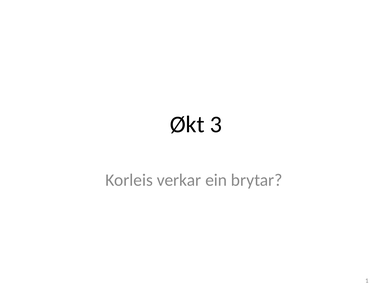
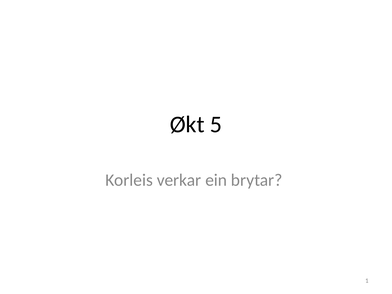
3: 3 -> 5 (216, 125)
